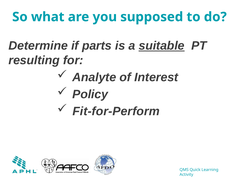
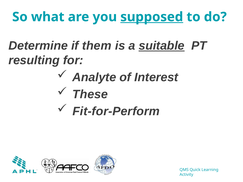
supposed underline: none -> present (152, 17)
parts: parts -> them (97, 46)
Policy: Policy -> These (90, 94)
